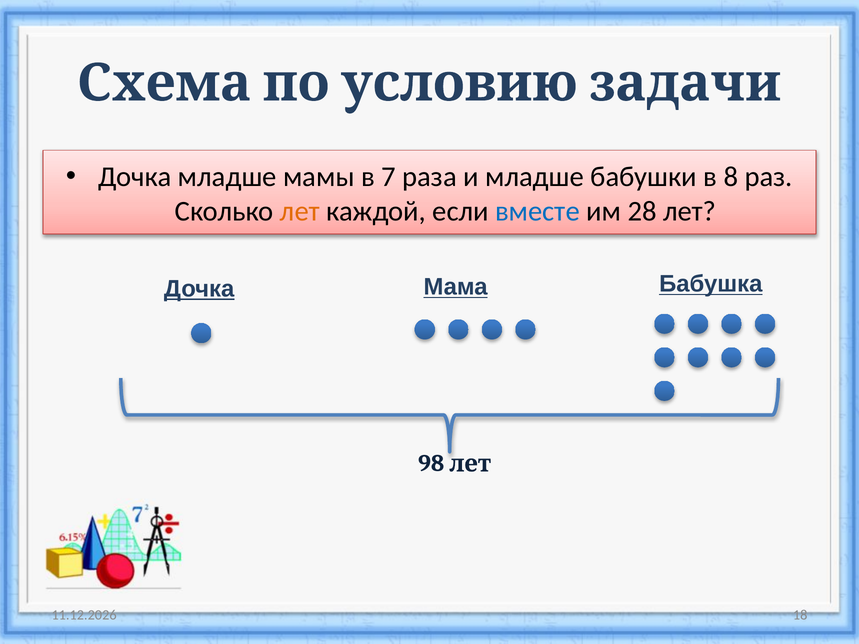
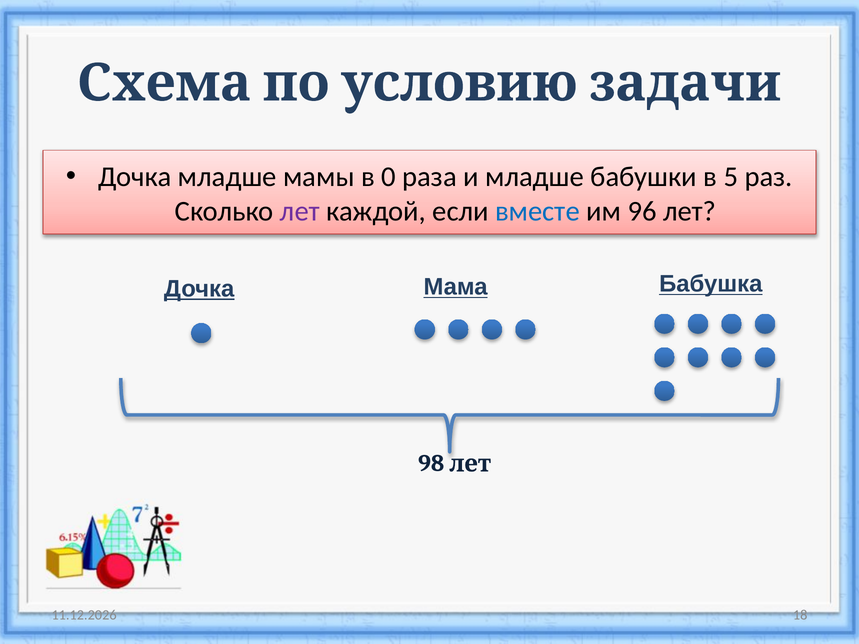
7: 7 -> 0 (389, 177)
8: 8 -> 5 (731, 177)
лет colour: orange -> purple (300, 211)
28: 28 -> 96 (642, 211)
